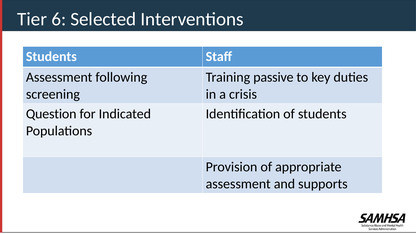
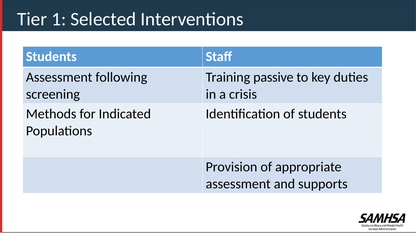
6: 6 -> 1 (59, 19)
Question: Question -> Methods (51, 114)
